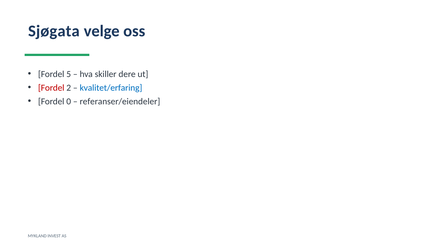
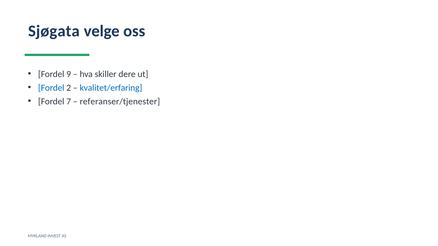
5: 5 -> 9 (69, 74)
Fordel colour: red -> blue (51, 88)
0: 0 -> 7 (69, 102)
referanser/eiendeler: referanser/eiendeler -> referanser/tjenester (120, 102)
